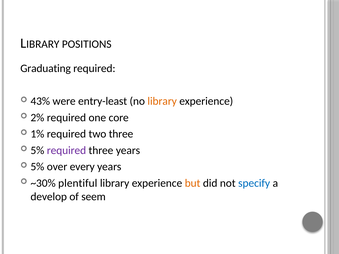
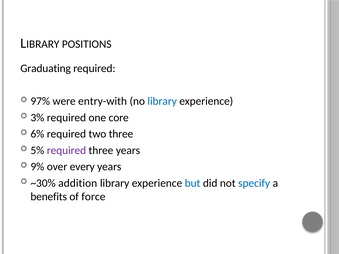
43%: 43% -> 97% (40, 101)
entry-least: entry-least -> entry-with (103, 101)
library colour: orange -> blue (162, 101)
2%: 2% -> 3% (37, 118)
1%: 1% -> 6% (37, 134)
5%: 5% -> 9% (37, 167)
plentiful: plentiful -> addition (78, 183)
but colour: orange -> blue (193, 183)
develop: develop -> benefits (49, 197)
seem: seem -> force (93, 197)
